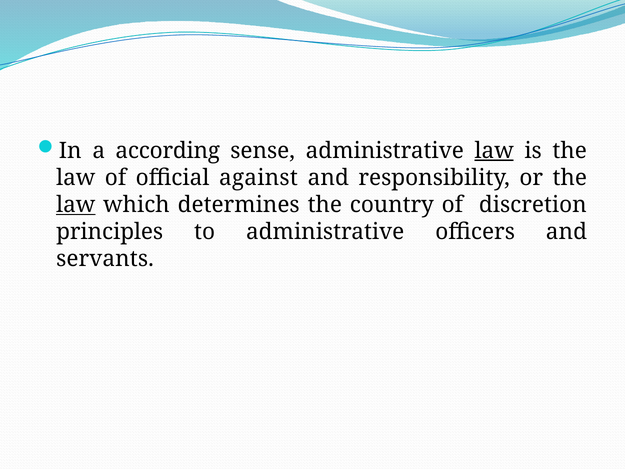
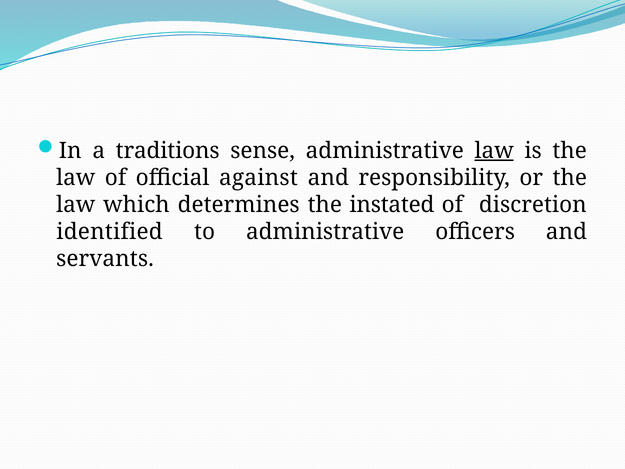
according: according -> traditions (168, 150)
law underline: present -> none (76, 205)
country: country -> instated (392, 205)
principles: principles -> identified (109, 232)
